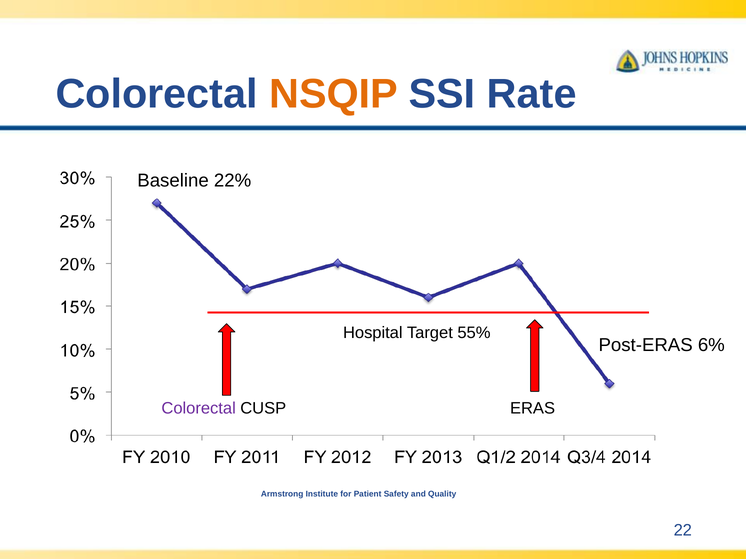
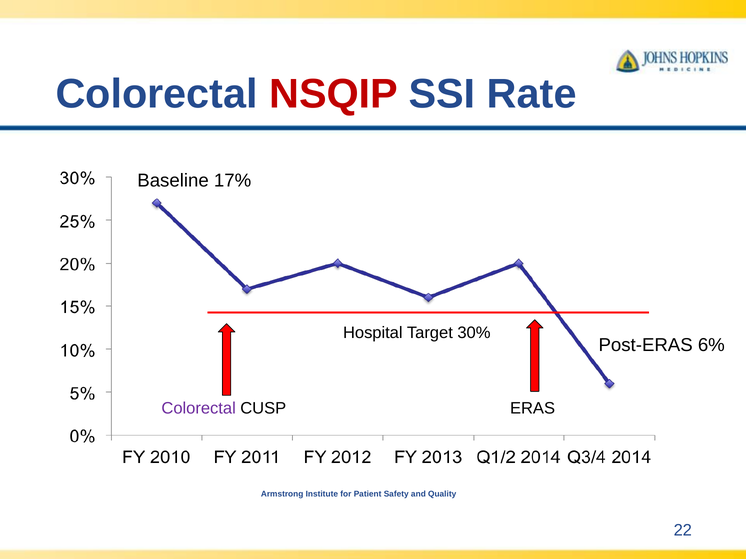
NSQIP colour: orange -> red (334, 94)
22%: 22% -> 17% (233, 181)
55%: 55% -> 30% (474, 333)
